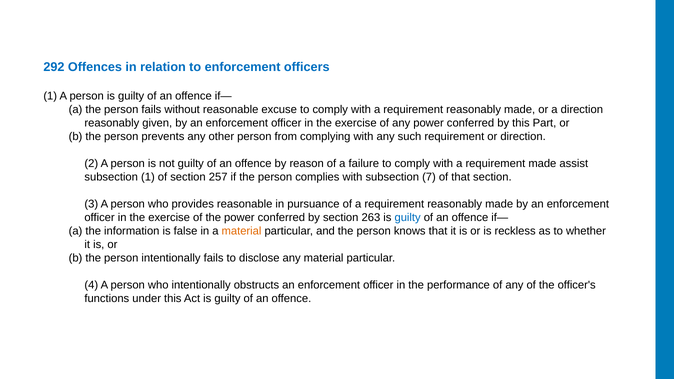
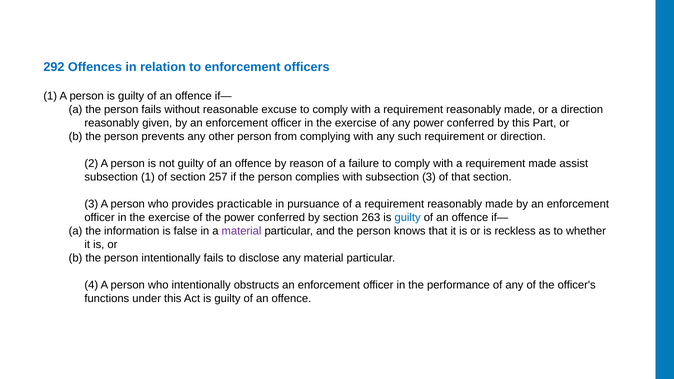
subsection 7: 7 -> 3 (429, 177)
provides reasonable: reasonable -> practicable (245, 204)
material colour: orange -> purple (242, 231)
